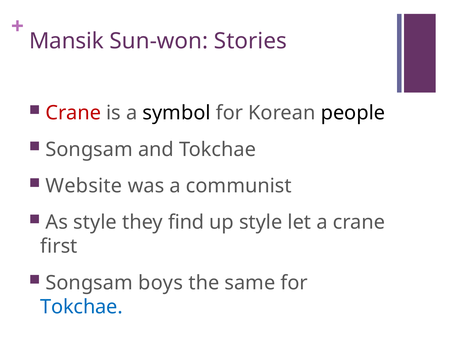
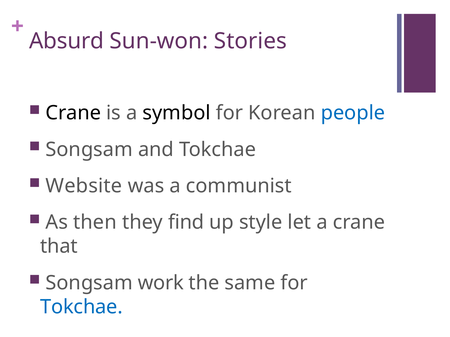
Mansik: Mansik -> Absurd (66, 41)
Crane colour: red -> black (73, 113)
people colour: black -> blue (353, 113)
As style: style -> then (95, 223)
first: first -> that (59, 247)
boys: boys -> work (161, 283)
